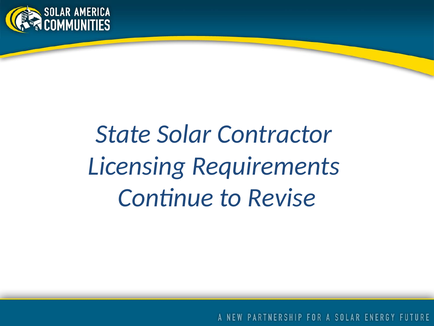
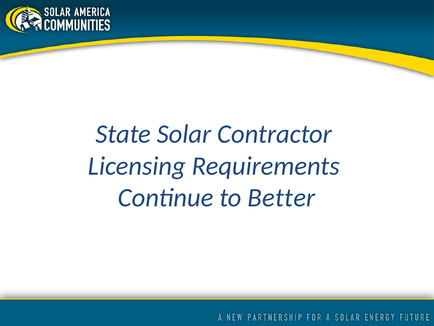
Revise: Revise -> Better (281, 198)
